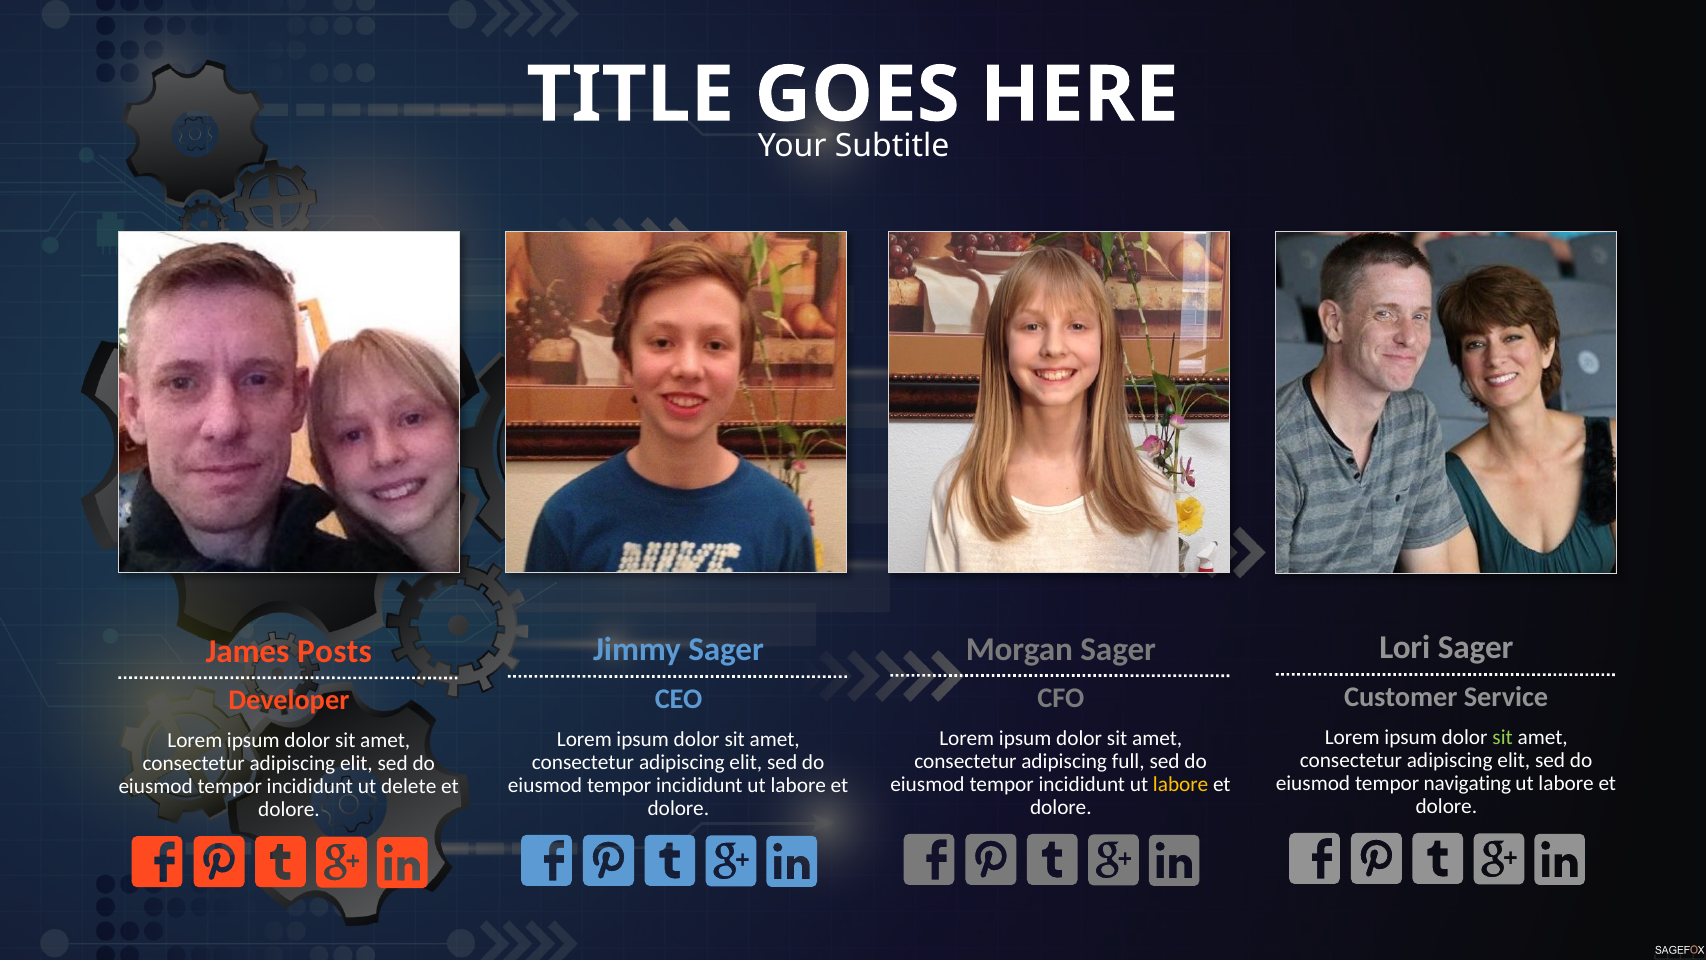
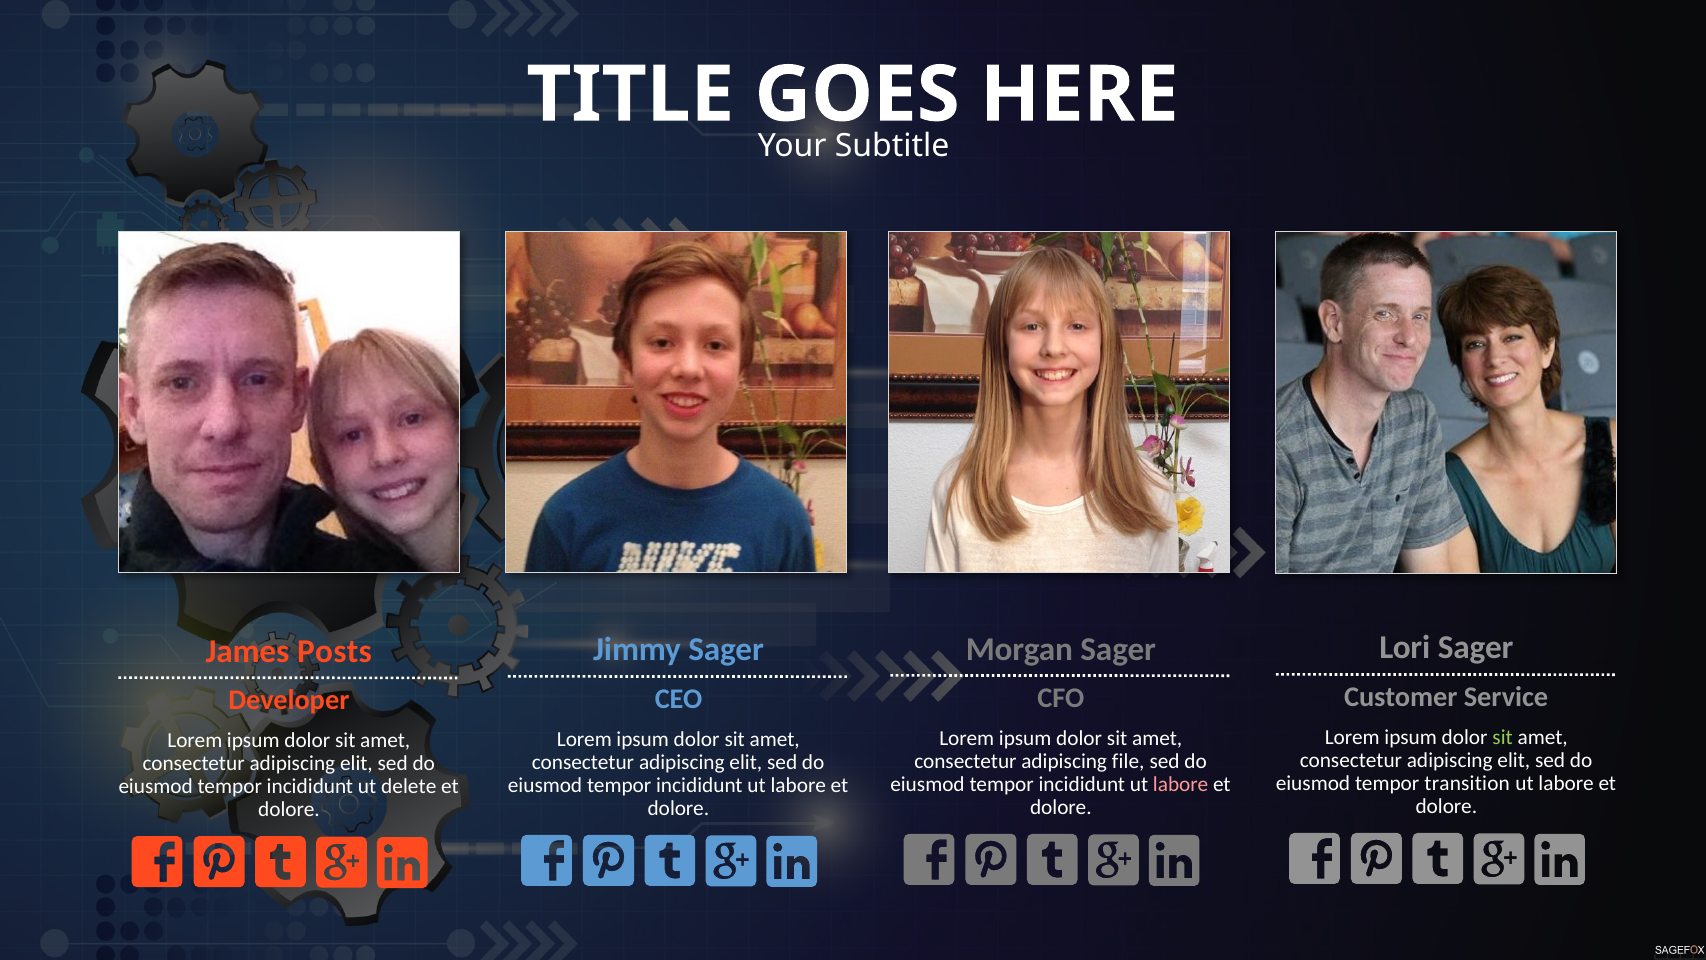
full: full -> file (1128, 761)
navigating: navigating -> transition (1467, 783)
labore colour: yellow -> pink (1181, 784)
